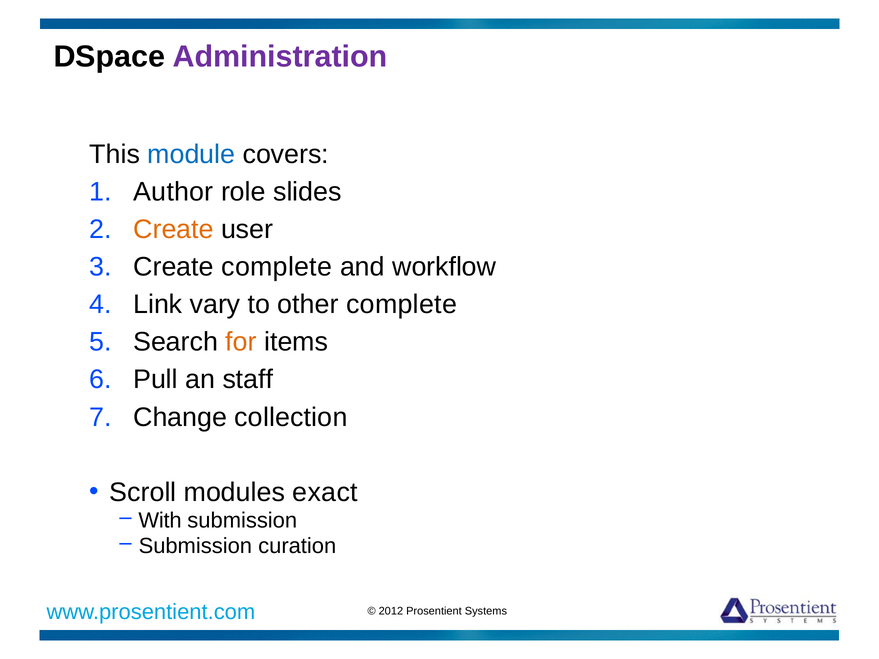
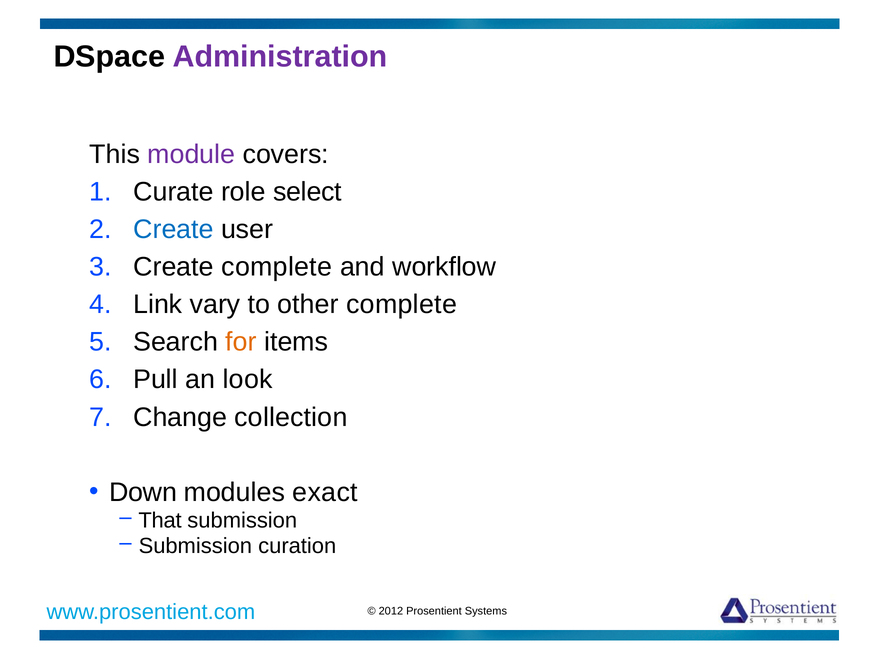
module colour: blue -> purple (191, 154)
Author: Author -> Curate (173, 192)
slides: slides -> select (307, 192)
Create colour: orange -> blue (173, 229)
staff: staff -> look (248, 380)
Scroll: Scroll -> Down (143, 492)
With: With -> That (160, 521)
